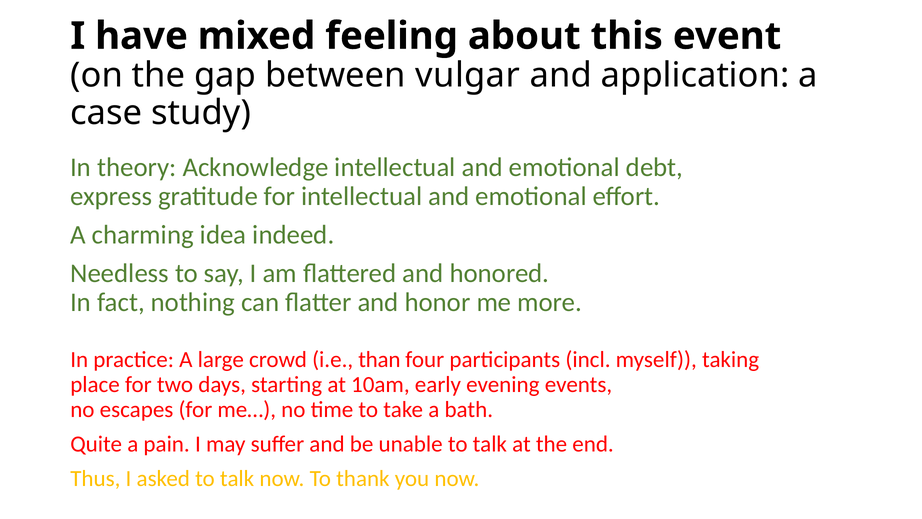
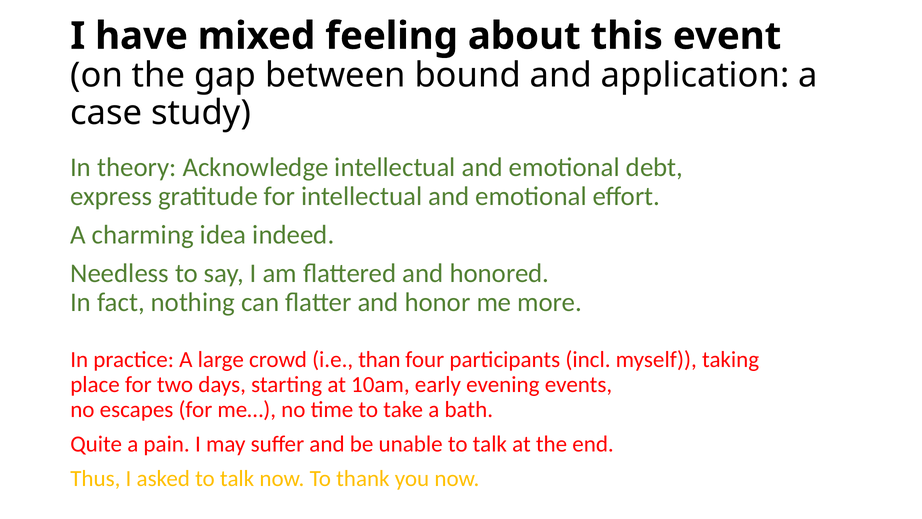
vulgar: vulgar -> bound (468, 75)
